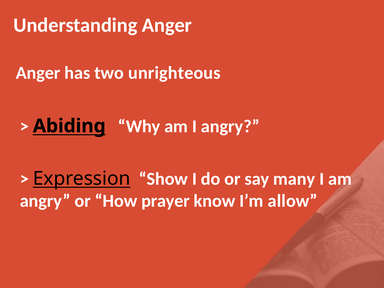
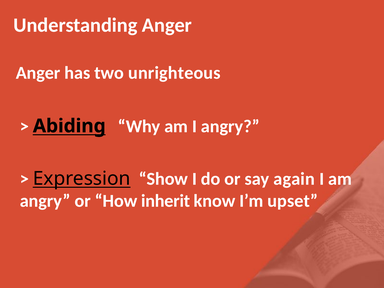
many: many -> again (294, 179)
prayer: prayer -> inherit (166, 201)
allow: allow -> upset (293, 201)
